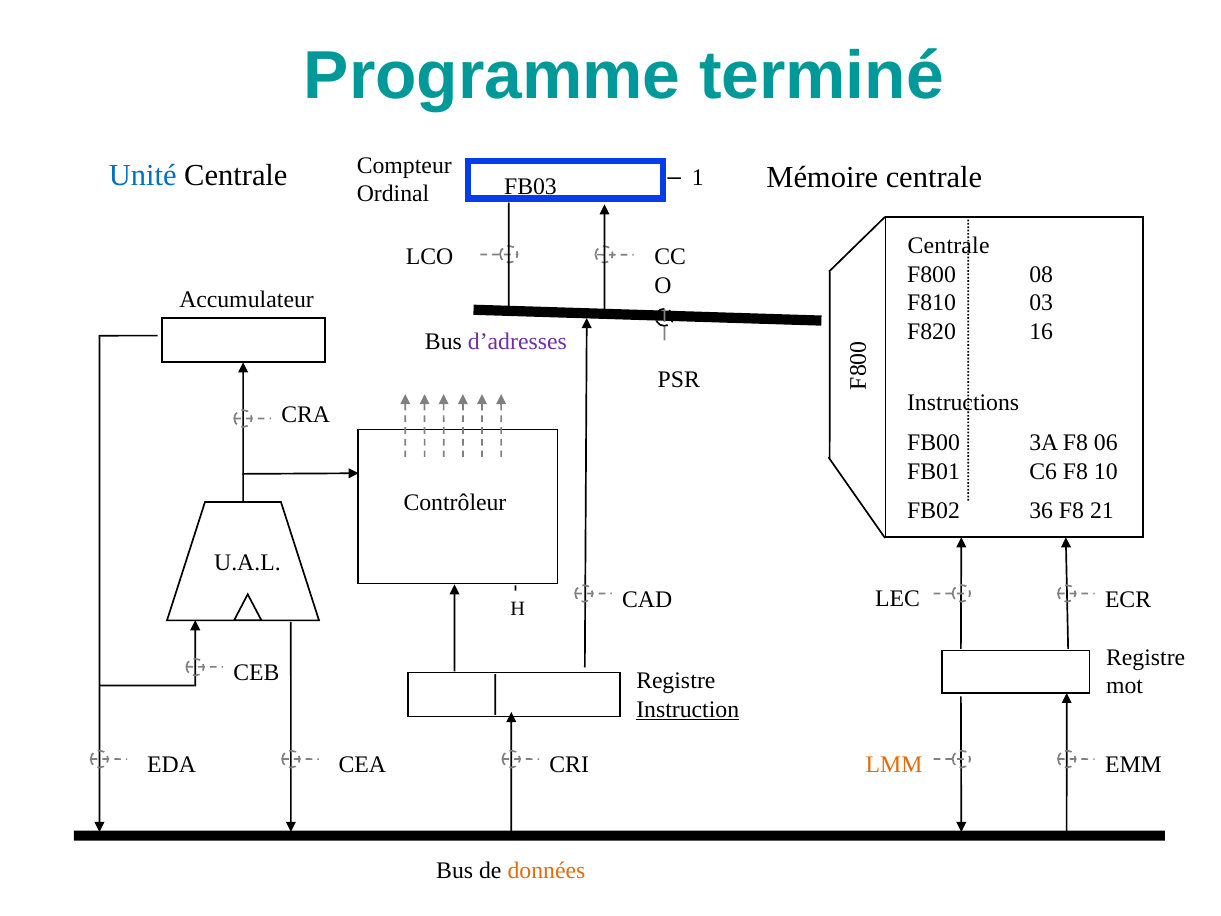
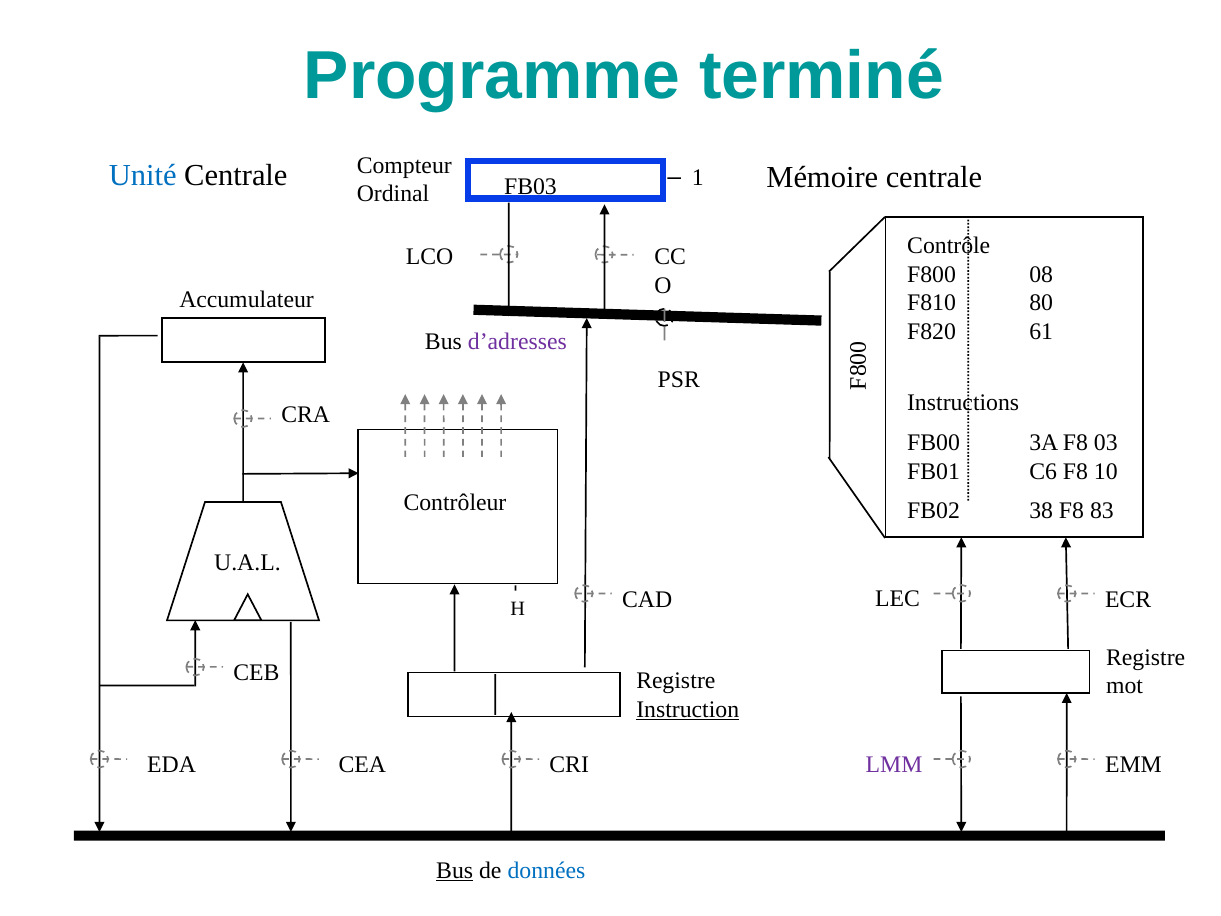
Centrale: Centrale -> Contrôle (949, 246)
03: 03 -> 80 (1041, 303)
16: 16 -> 61 (1041, 331)
06: 06 -> 03 (1106, 443)
36: 36 -> 38 (1041, 511)
21: 21 -> 83 (1102, 511)
LMM colour: orange -> purple (894, 765)
Bus underline: none -> present (455, 870)
données colour: orange -> blue (546, 870)
